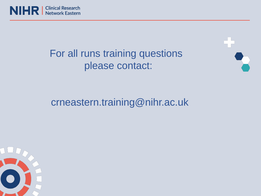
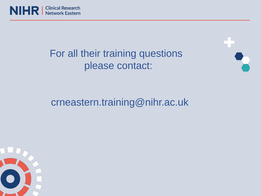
runs: runs -> their (91, 54)
